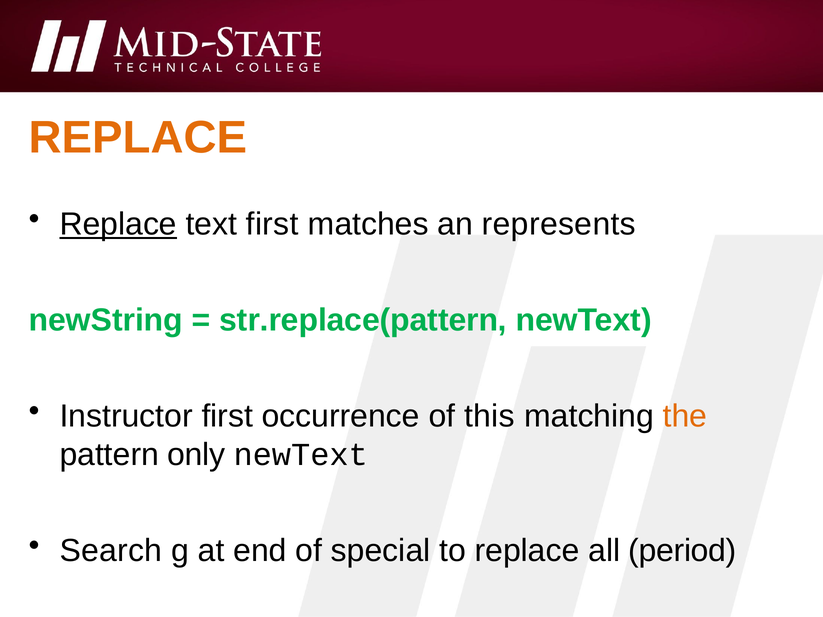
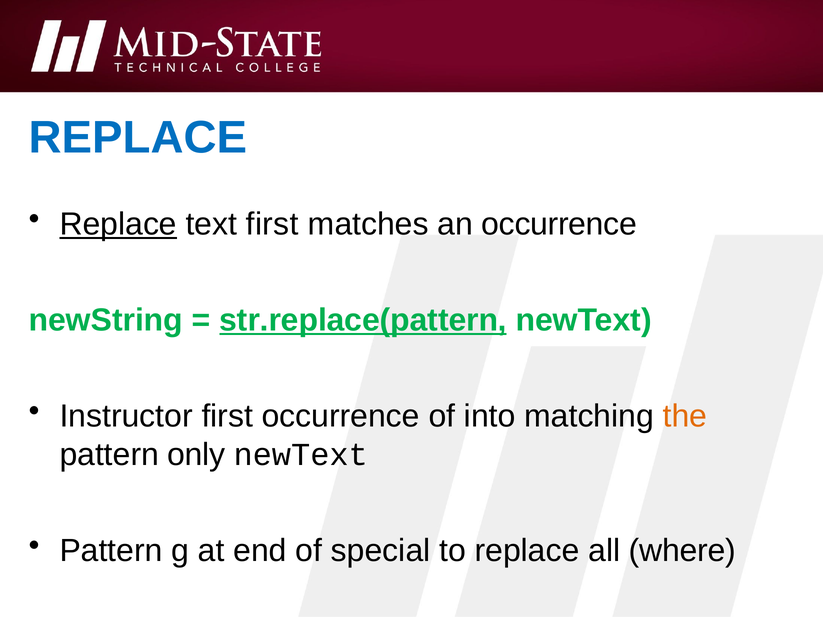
REPLACE colour: orange -> blue (138, 138)
an represents: represents -> occurrence (559, 224)
str.replace(pattern underline: none -> present (363, 320)
this: this -> into (490, 417)
Search: Search -> Pattern (111, 551)
period: period -> where (682, 551)
